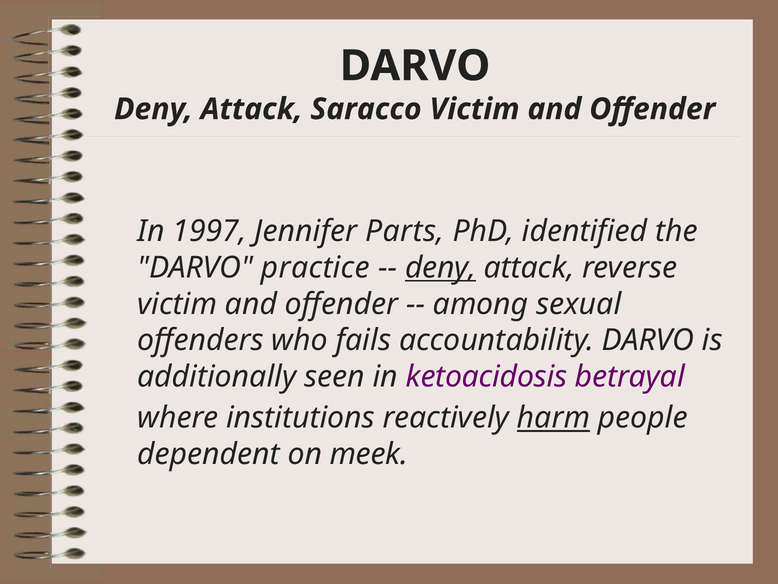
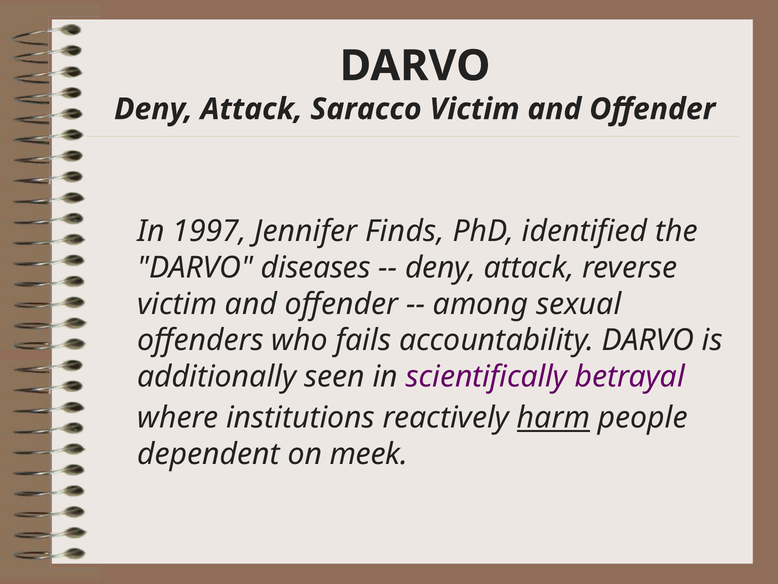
Parts: Parts -> Finds (405, 231)
practice: practice -> diseases (316, 267)
deny underline: present -> none (441, 267)
ketoacidosis: ketoacidosis -> scientifically (486, 376)
